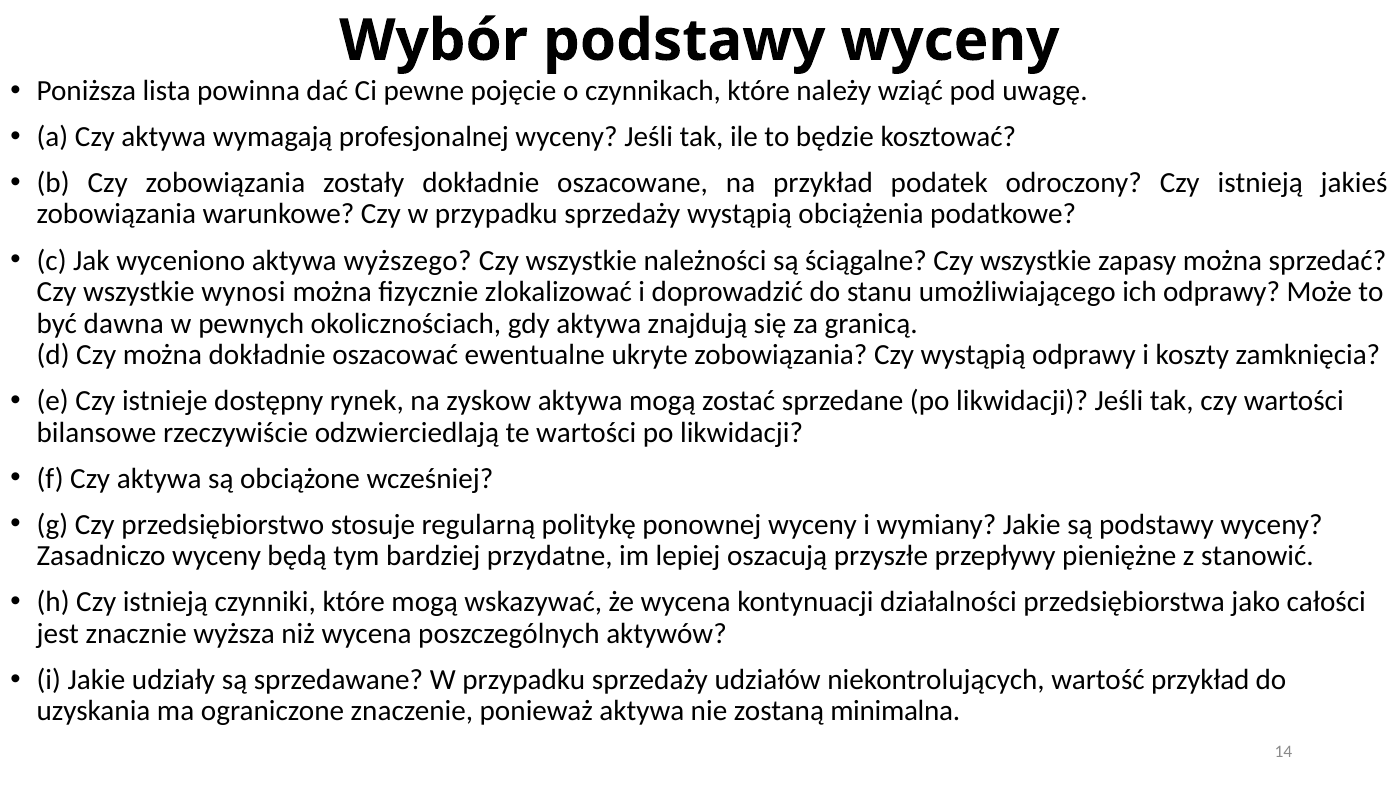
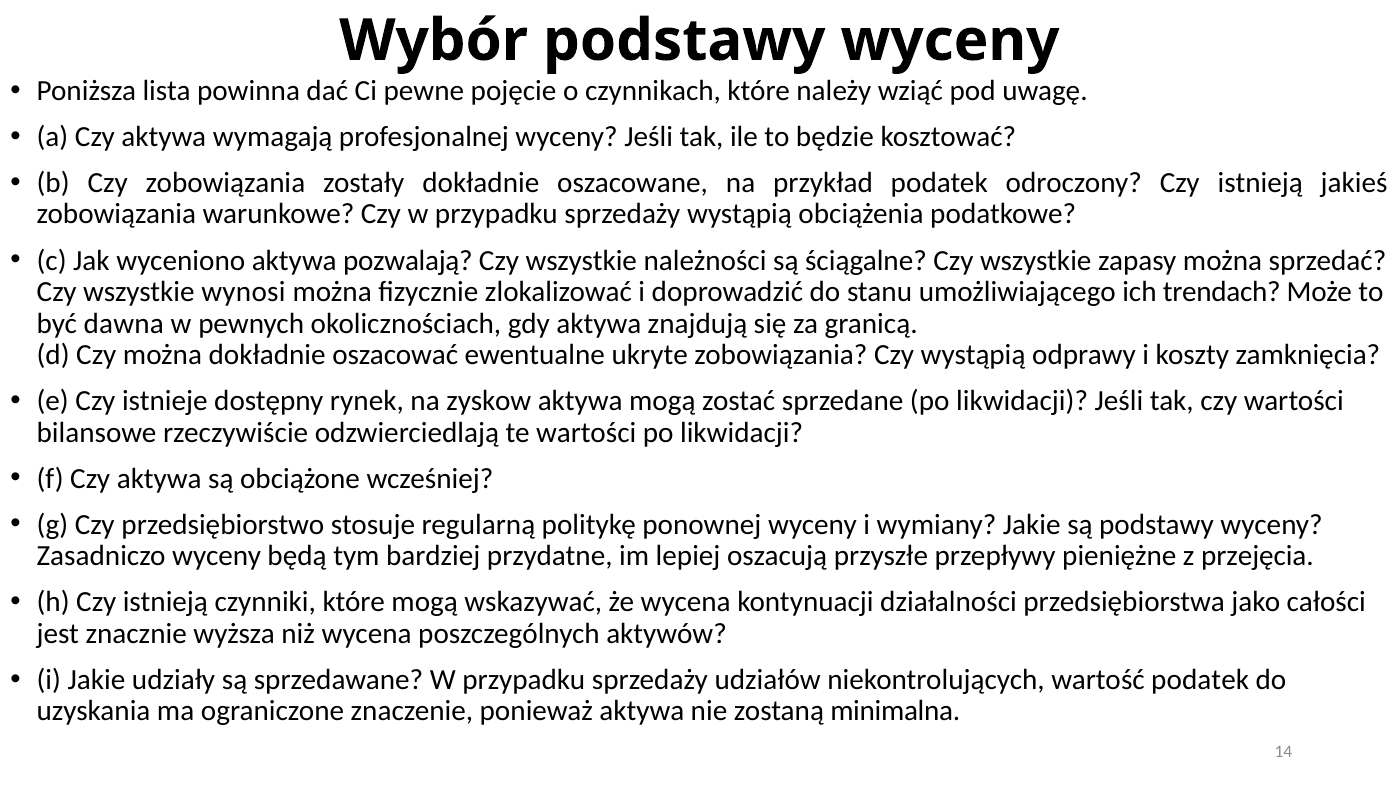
wyższego: wyższego -> pozwalają (408, 260)
ich odprawy: odprawy -> trendach (1222, 292)
stanowić: stanowić -> przejęcia (1257, 556)
wartość przykład: przykład -> podatek (1200, 680)
